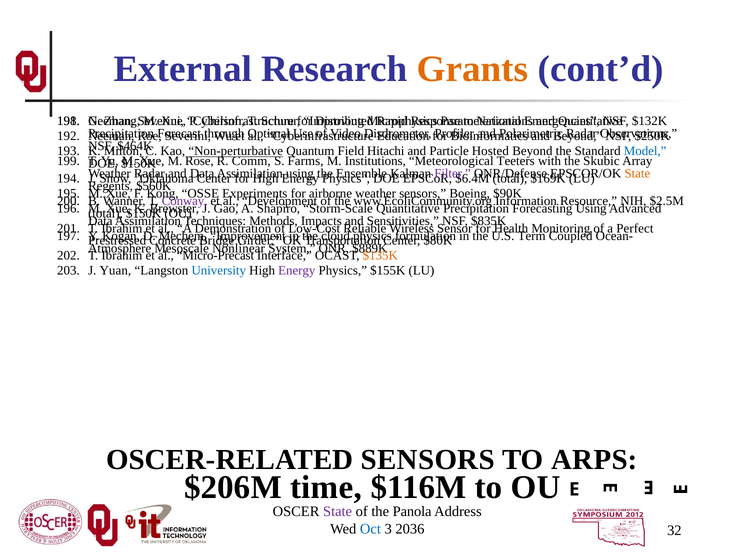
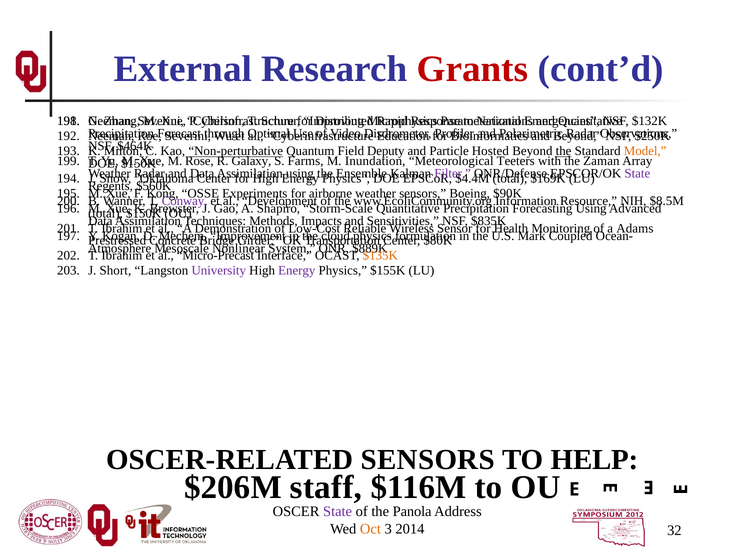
Grants colour: orange -> red (473, 69)
Hitachi: Hitachi -> Deputy (386, 151)
the underline: none -> present (564, 151)
Model colour: blue -> orange (645, 151)
Comm: Comm -> Galaxy (251, 161)
Institutions: Institutions -> Inundation (375, 161)
Skubic: Skubic -> Zaman (601, 161)
State colour: orange -> purple (637, 173)
$6.4M: $6.4M -> $4.4M (472, 179)
$2.5M: $2.5M -> $8.5M (667, 201)
Perfect: Perfect -> Adams (635, 228)
Term: Term -> Mark (532, 236)
Yuan: Yuan -> Short (115, 271)
University colour: blue -> purple (219, 271)
ARPS: ARPS -> HELP (595, 460)
time: time -> staff (326, 487)
Oct colour: blue -> orange (370, 529)
2036: 2036 -> 2014 (410, 529)
